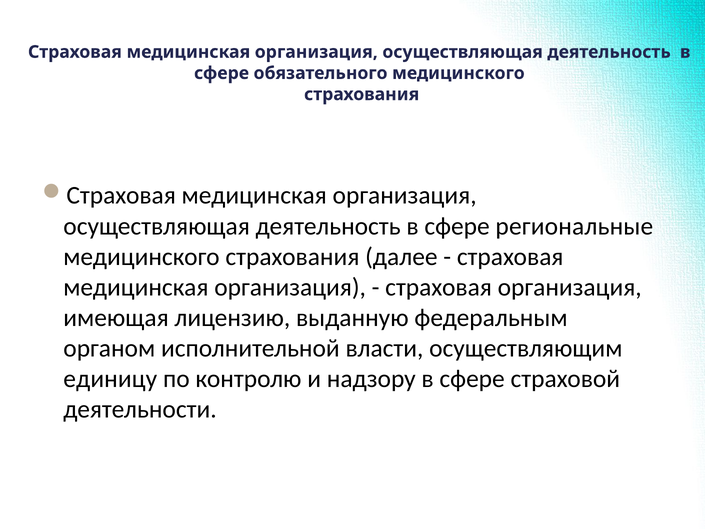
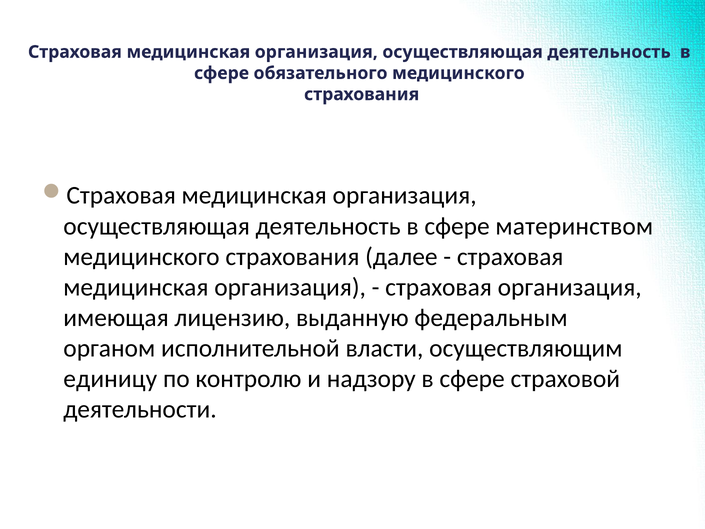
региональные: региональные -> материнством (574, 226)
